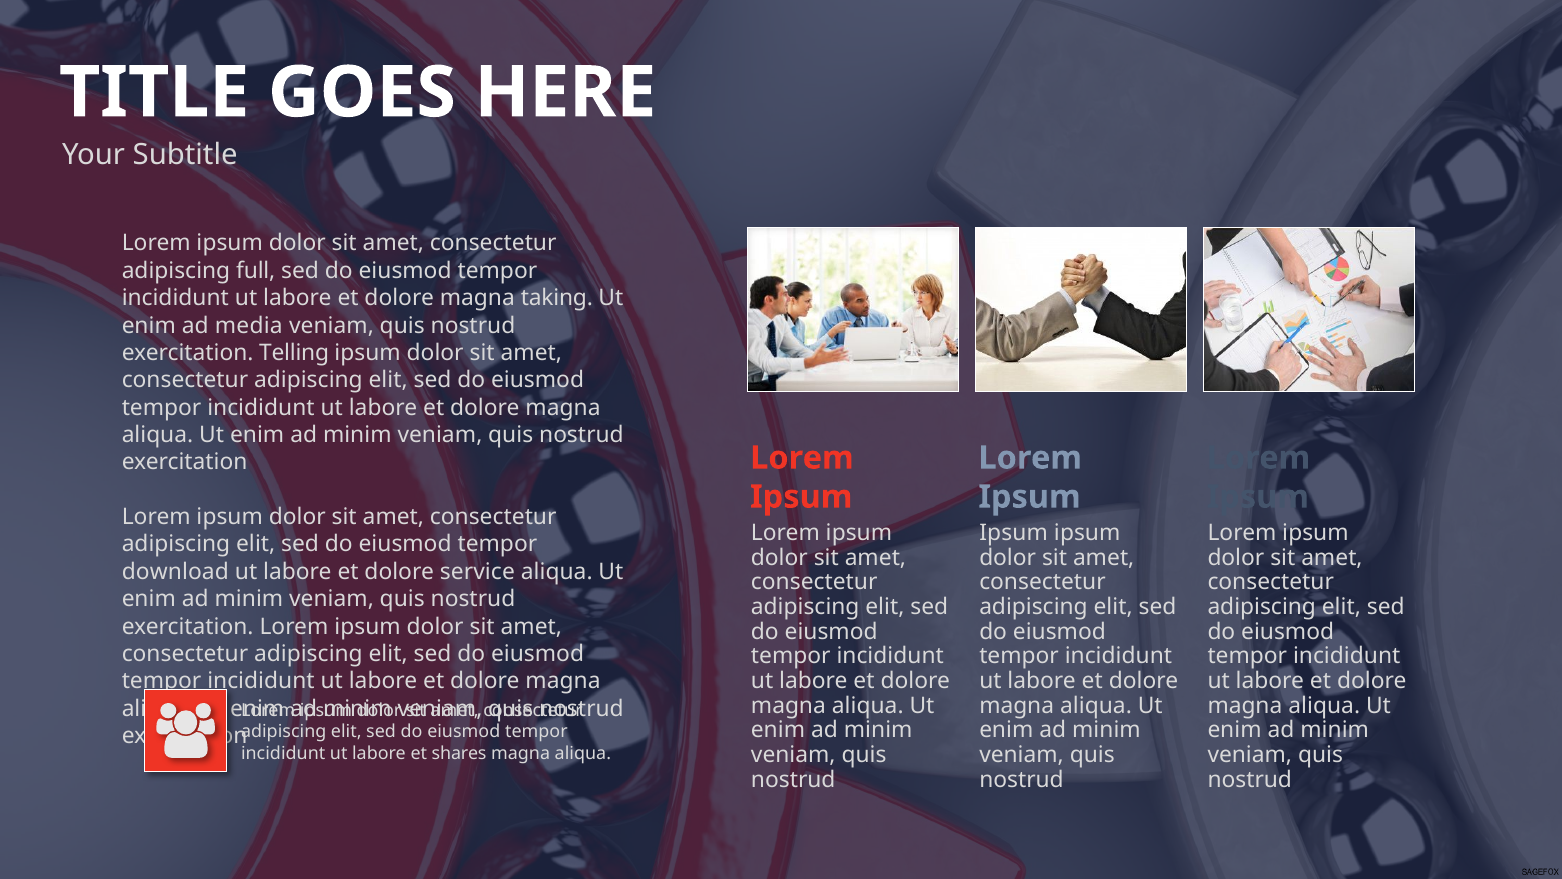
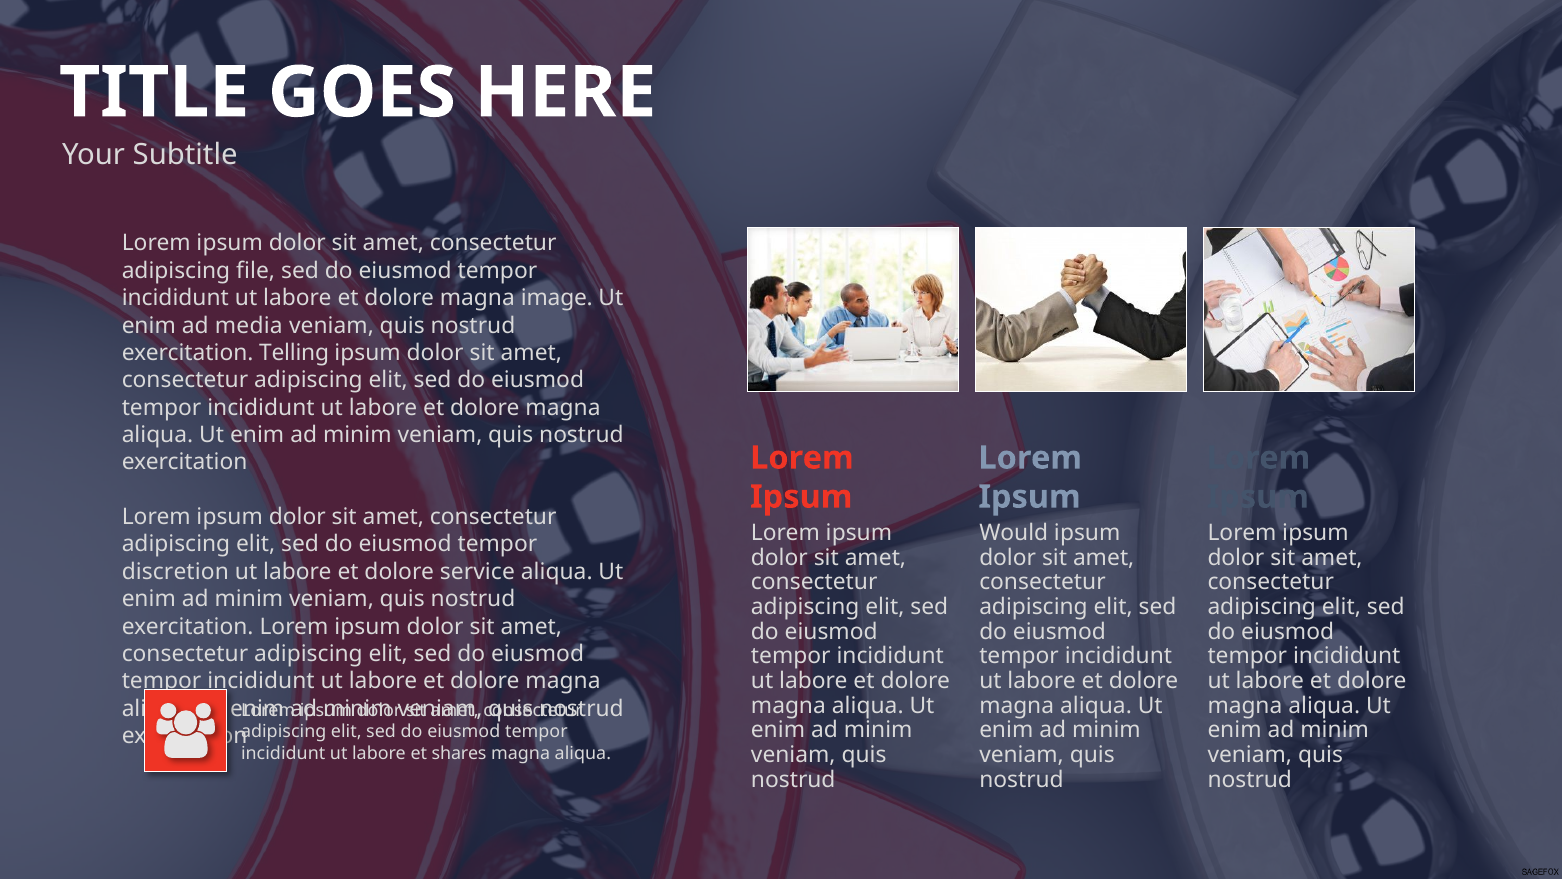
full: full -> file (256, 271)
taking: taking -> image (557, 298)
Ipsum: Ipsum -> Would (1014, 533)
download: download -> discretion (175, 572)
